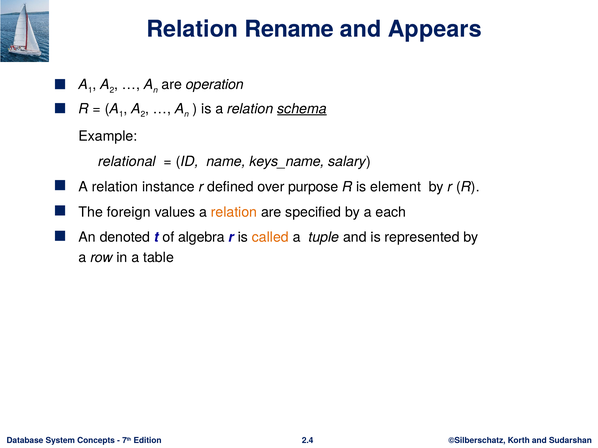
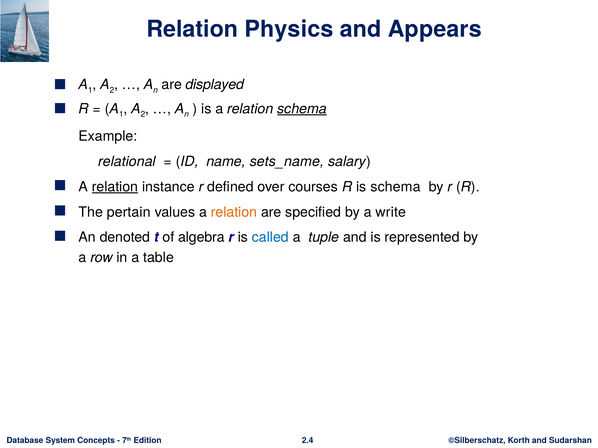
Rename: Rename -> Physics (289, 29)
operation: operation -> displayed (215, 85)
keys_name: keys_name -> sets_name (287, 162)
relation underline: none -> present (115, 187)
purpose: purpose -> courses (313, 187)
is element: element -> schema (396, 187)
foreign: foreign -> pertain (129, 212)
each: each -> write (391, 212)
called colour: orange -> blue (270, 238)
